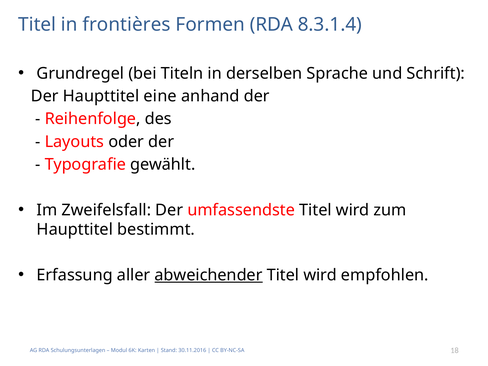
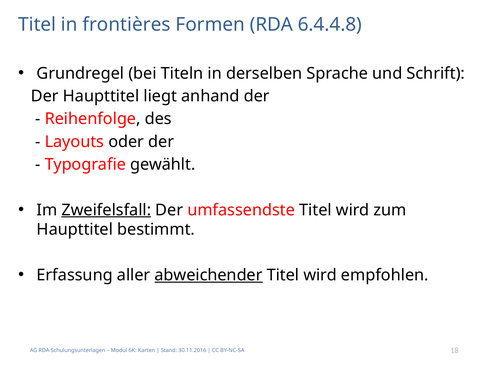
8.3.1.4: 8.3.1.4 -> 6.4.4.8 (330, 25)
eine: eine -> liegt (160, 96)
Zweifelsfall underline: none -> present (106, 210)
